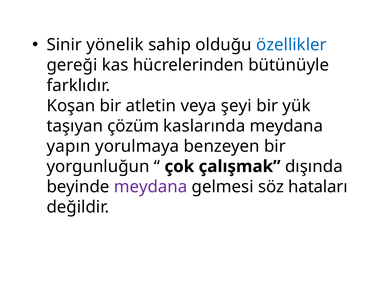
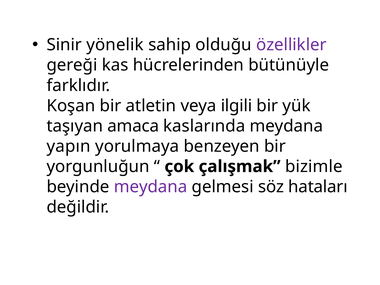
özellikler colour: blue -> purple (291, 45)
şeyi: şeyi -> ilgili (236, 106)
çözüm: çözüm -> amaca (133, 126)
dışında: dışında -> bizimle (314, 167)
